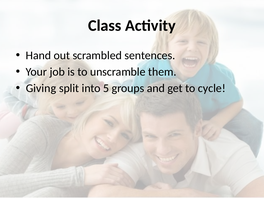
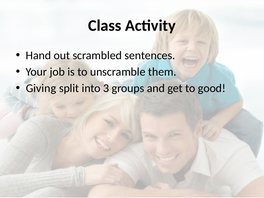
5: 5 -> 3 (106, 88)
cycle: cycle -> good (212, 88)
